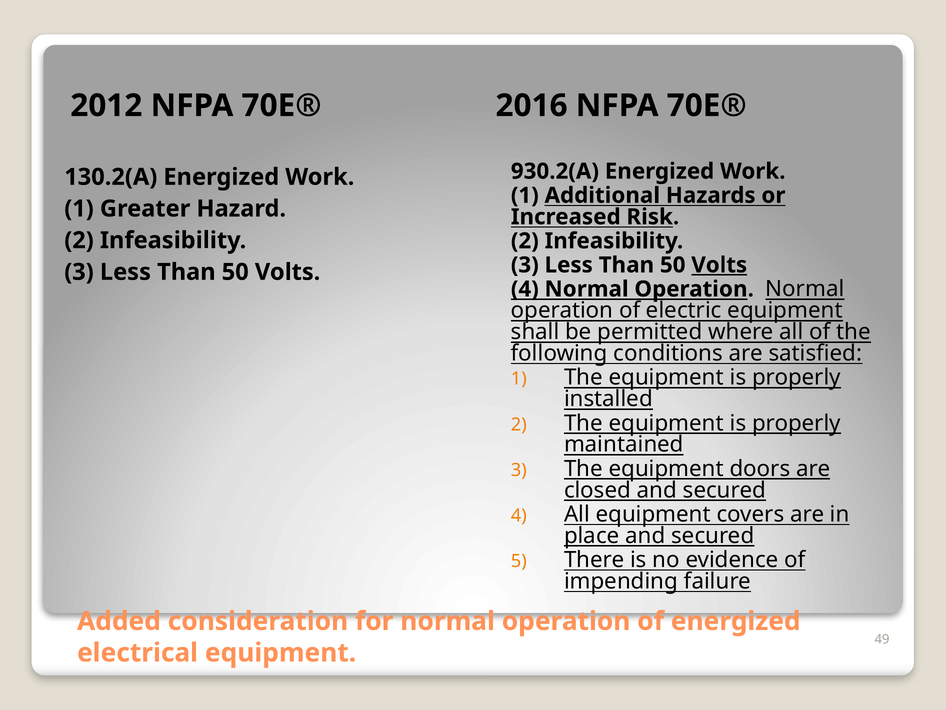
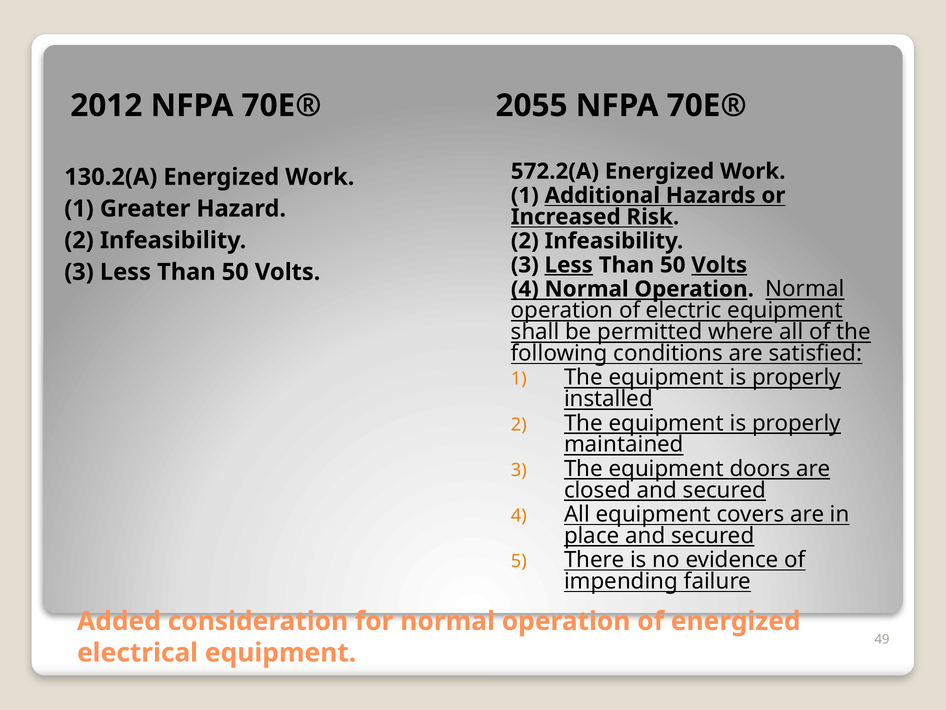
2016: 2016 -> 2055 (532, 106)
930.2(A: 930.2(A -> 572.2(A (555, 171)
Less underline: none -> present (569, 265)
